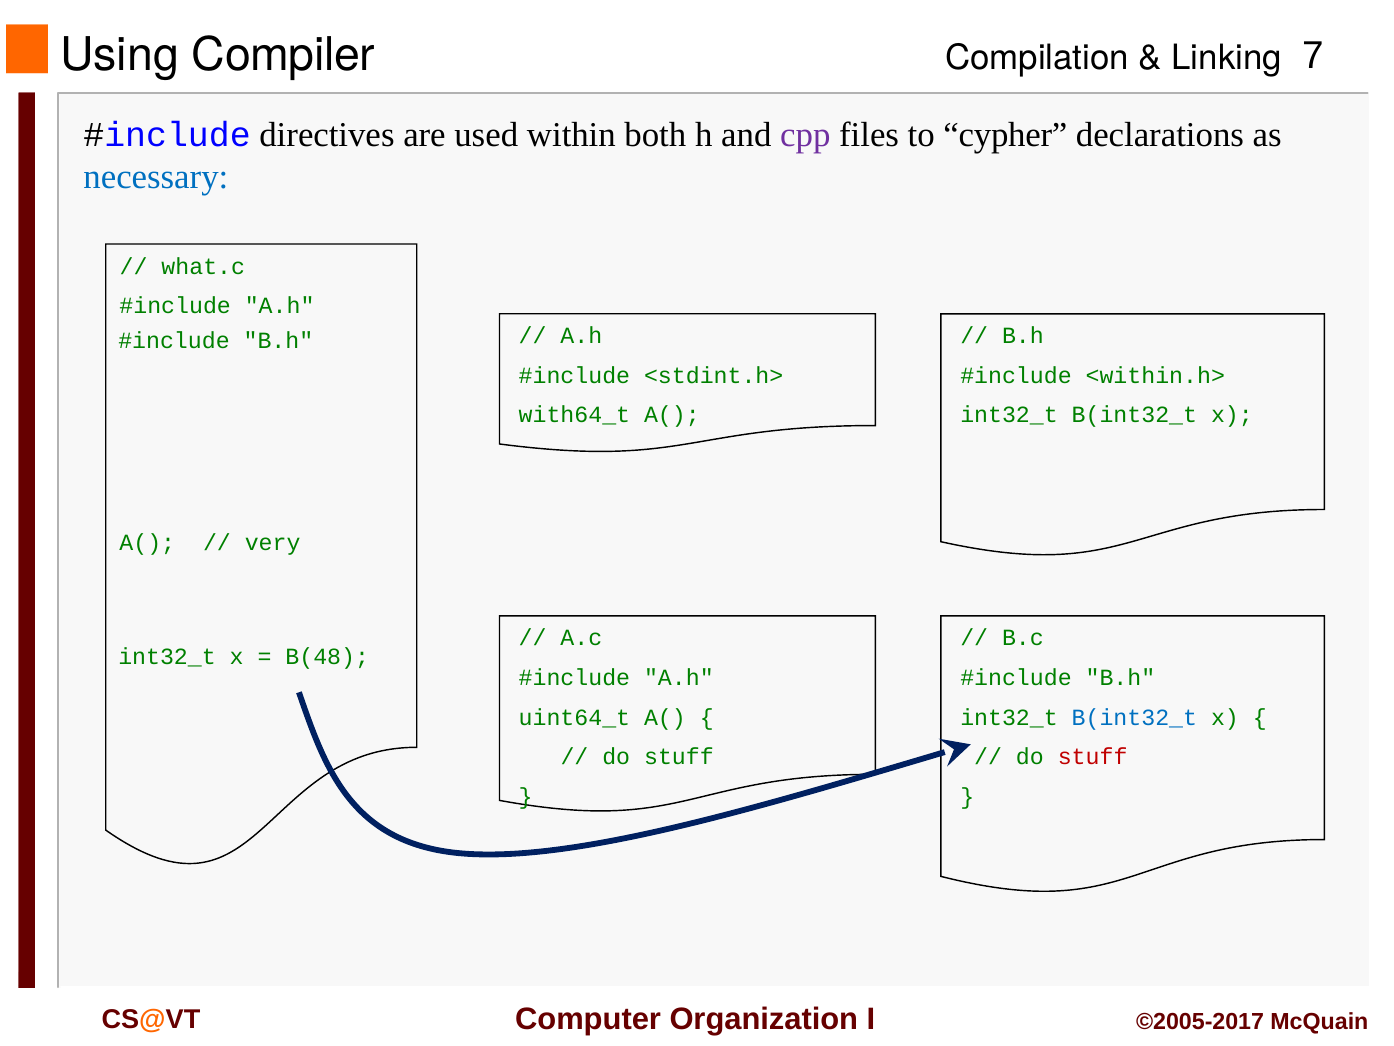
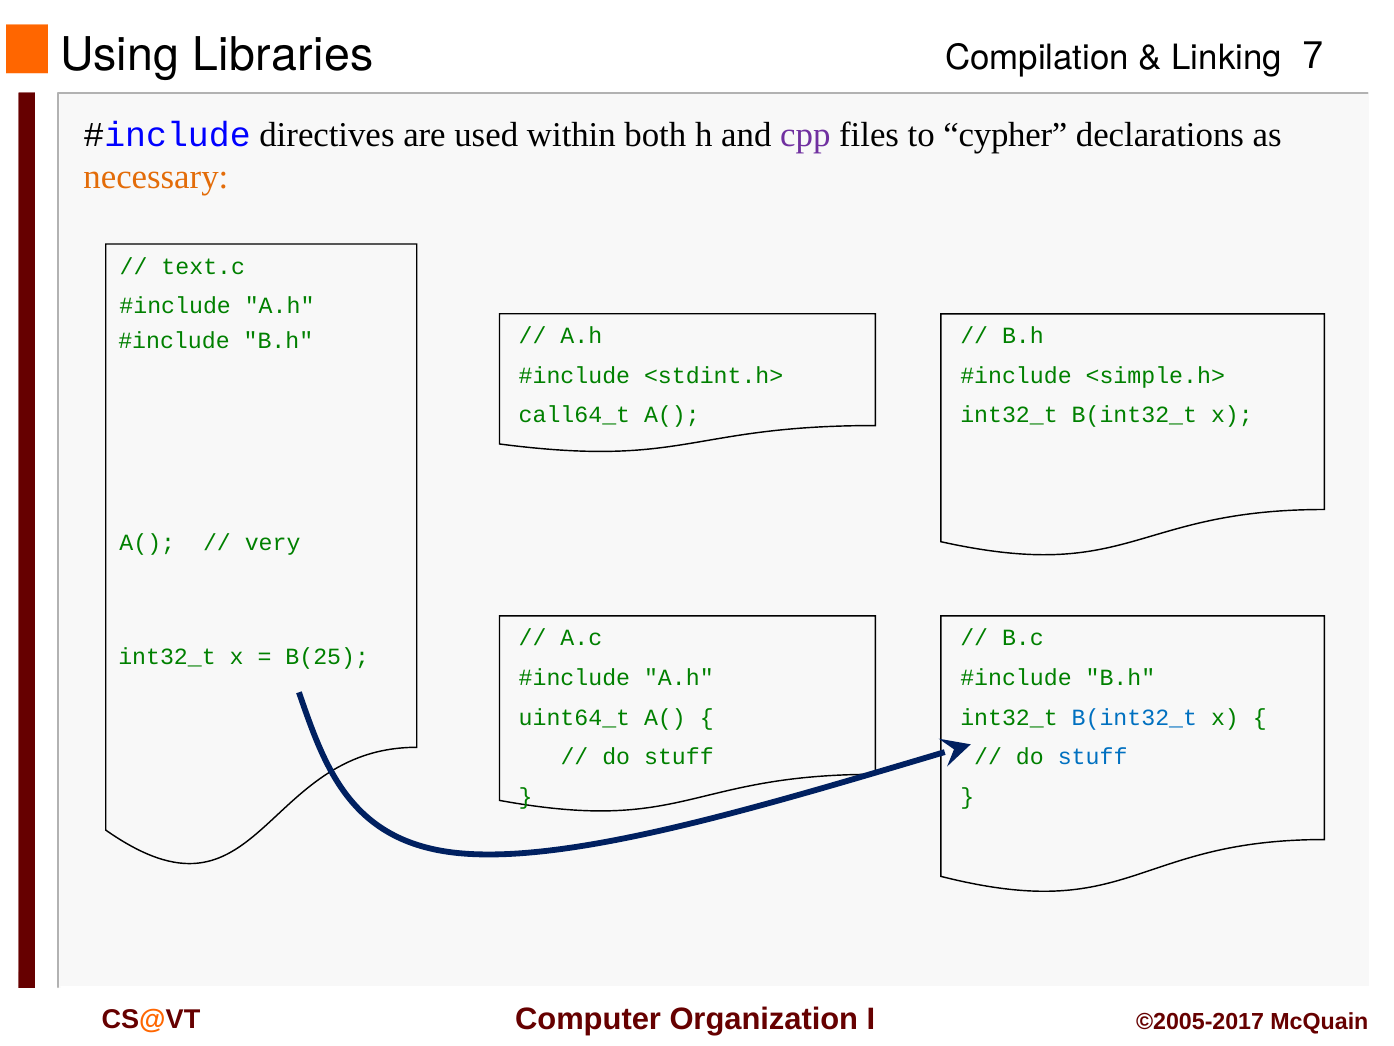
Compiler: Compiler -> Libraries (283, 56)
necessary colour: blue -> orange (156, 177)
what.c: what.c -> text.c (203, 266)
<within.h>: <within.h> -> <simple.h> (1155, 376)
with64_t: with64_t -> call64_t (574, 415)
B(48: B(48 -> B(25 (327, 657)
stuff colour: red -> blue (1093, 757)
